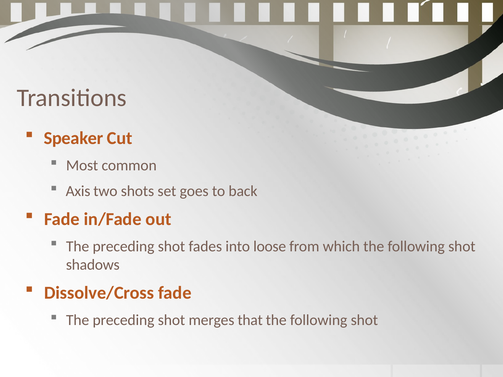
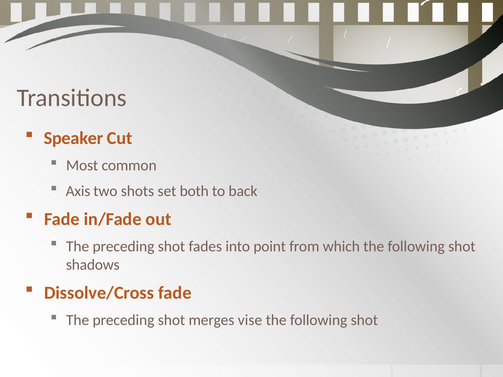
goes: goes -> both (194, 191)
loose: loose -> point (270, 247)
that: that -> vise (250, 320)
